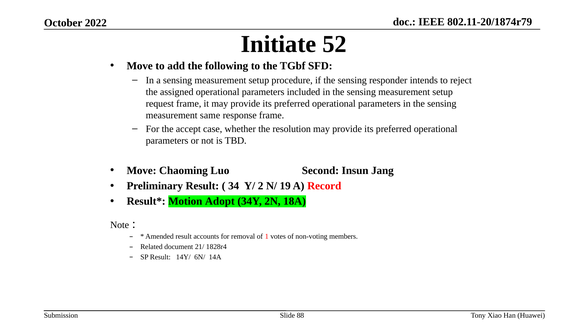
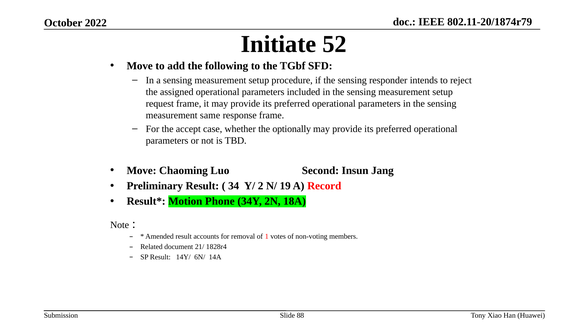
resolution: resolution -> optionally (292, 129)
Adopt: Adopt -> Phone (220, 201)
